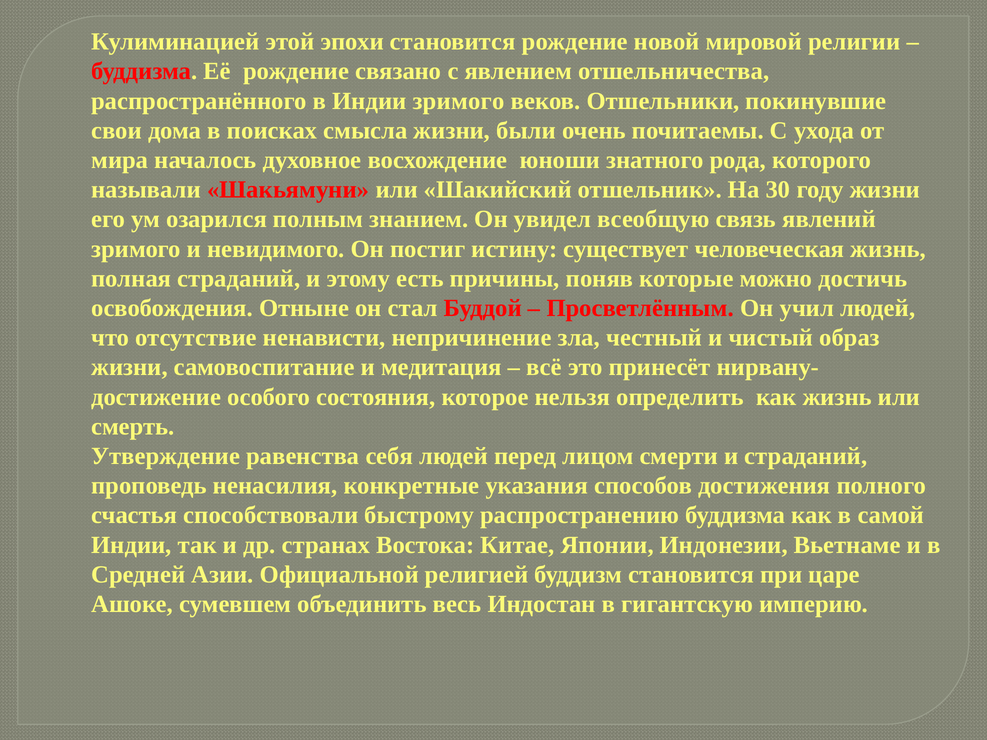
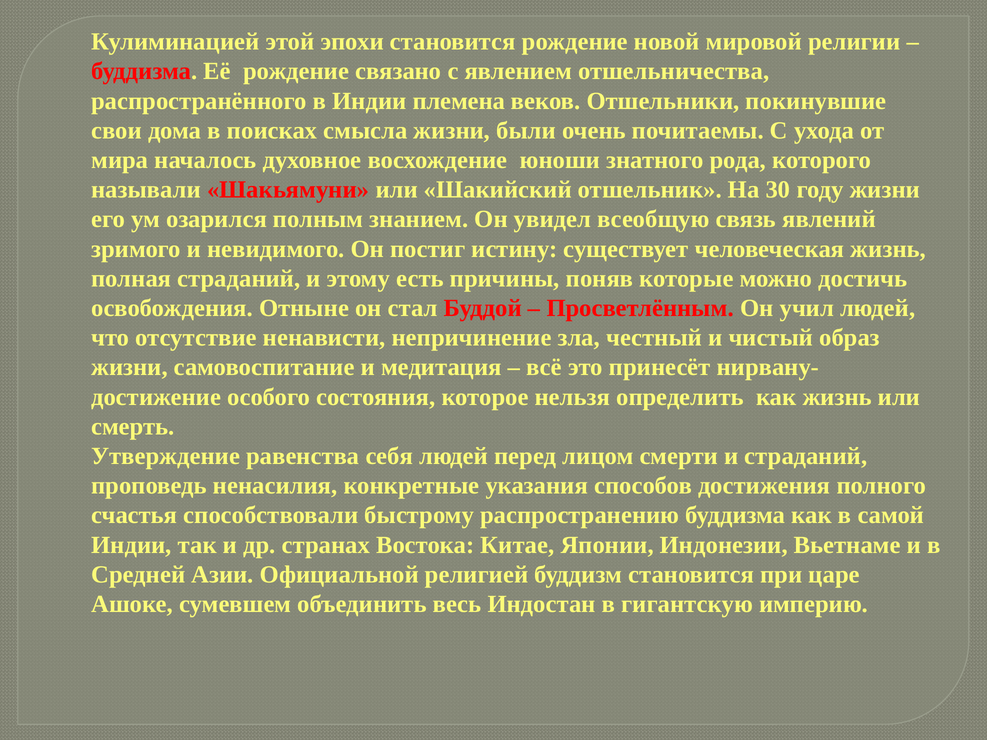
Индии зримого: зримого -> племена (459, 101)
